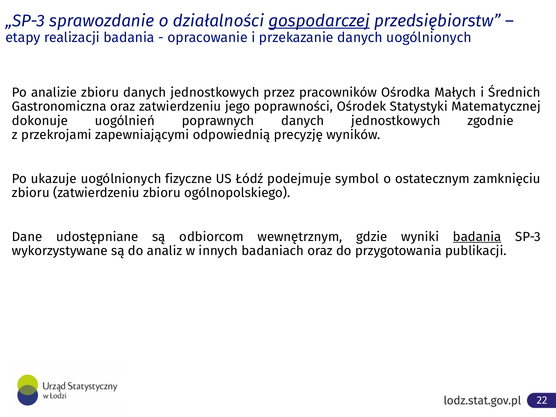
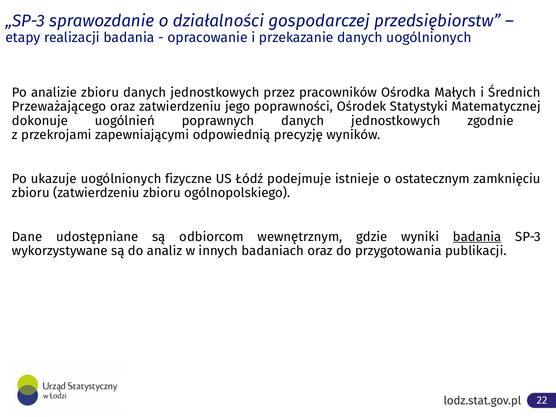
gospodarczej underline: present -> none (319, 21)
Gastronomiczna: Gastronomiczna -> Przeważającego (59, 107)
symbol: symbol -> istnieje (357, 179)
